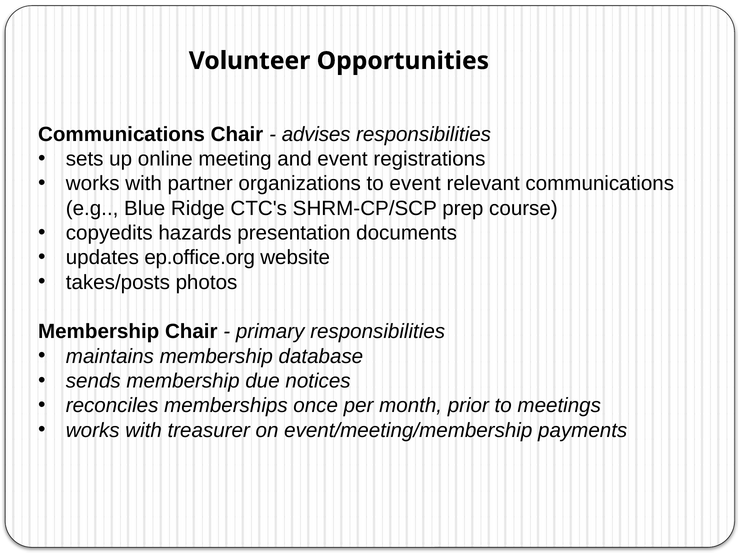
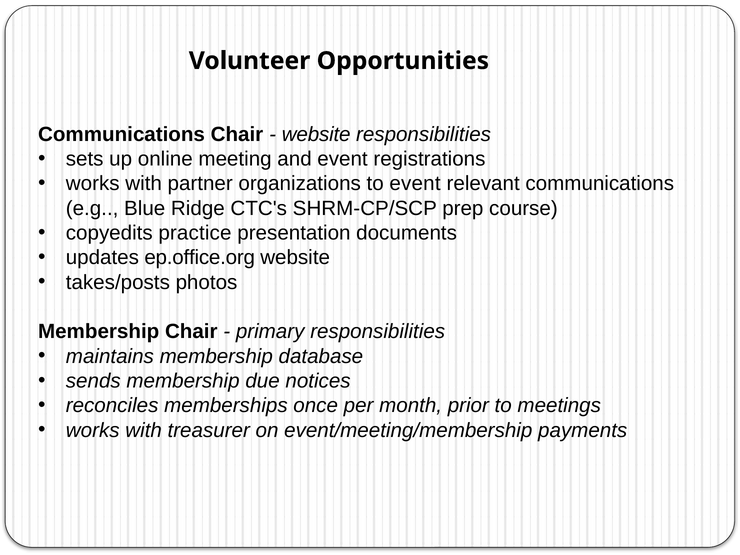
advises: advises -> website (316, 134)
hazards: hazards -> practice (195, 233)
